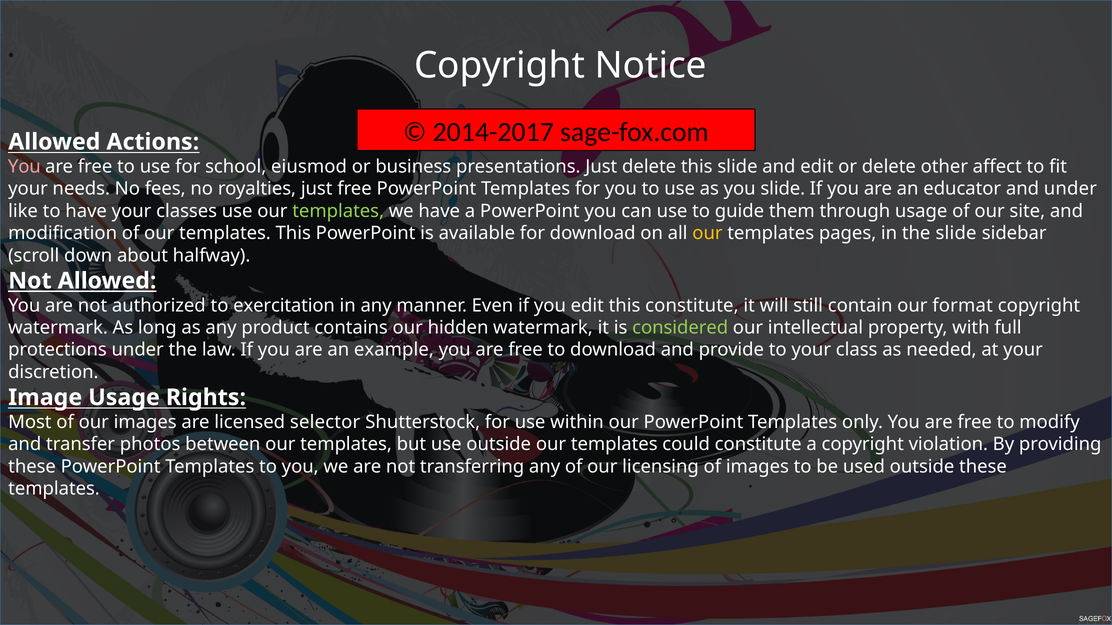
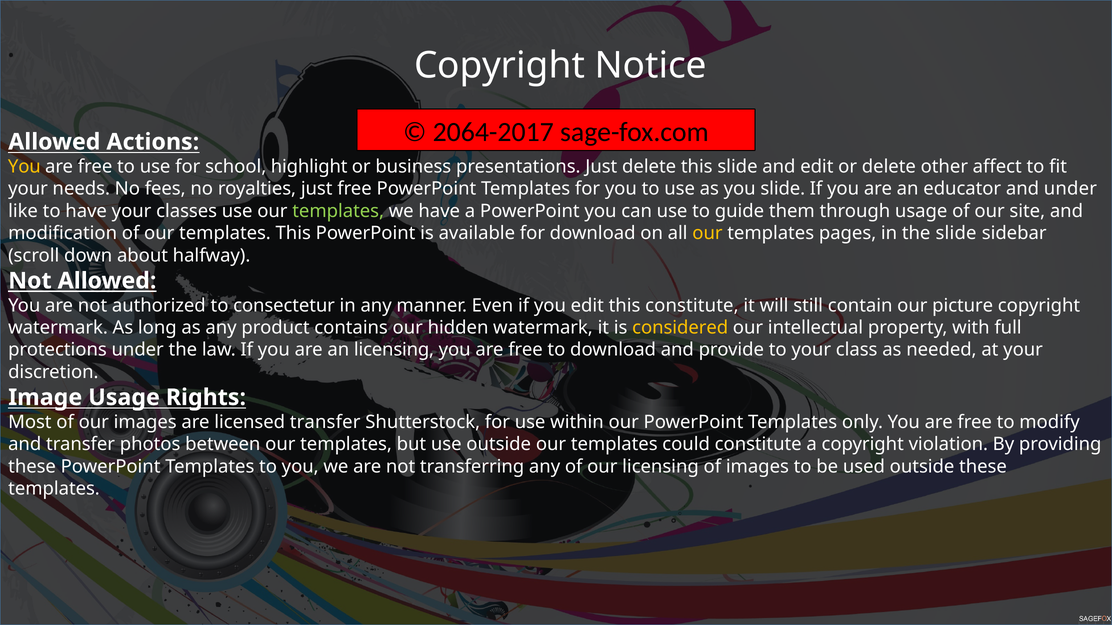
2014-2017: 2014-2017 -> 2064-2017 (493, 132)
You colour: pink -> yellow (24, 167)
eiusmod: eiusmod -> highlight (309, 167)
exercitation: exercitation -> consectetur (284, 306)
format: format -> picture (963, 306)
considered colour: light green -> yellow (680, 328)
an example: example -> licensing (394, 350)
licensed selector: selector -> transfer (325, 422)
